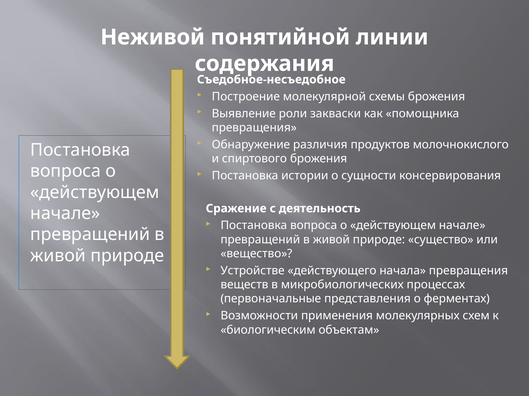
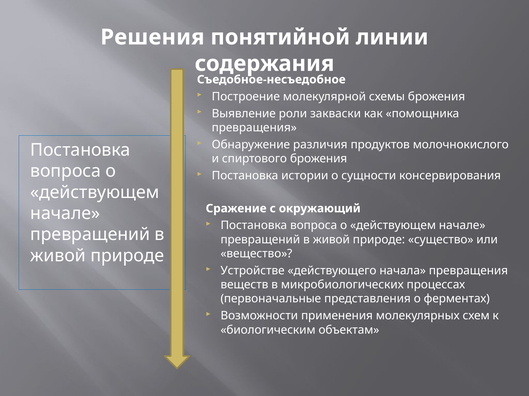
Неживой: Неживой -> Решения (152, 37)
деятельность: деятельность -> окружающий (320, 209)
